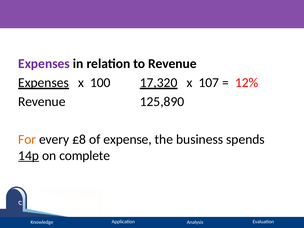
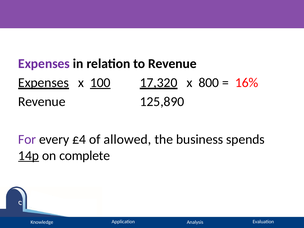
100 underline: none -> present (100, 83)
107: 107 -> 800 (209, 83)
12%: 12% -> 16% (247, 83)
For colour: orange -> purple (27, 139)
£8: £8 -> £4 (79, 139)
expense: expense -> allowed (127, 139)
